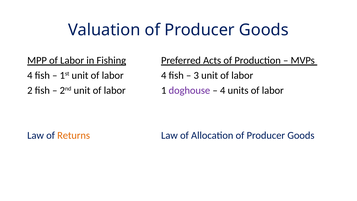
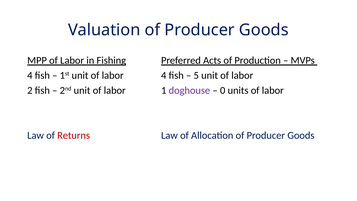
3: 3 -> 5 (196, 75)
4: 4 -> 0 (223, 90)
Returns colour: orange -> red (74, 135)
